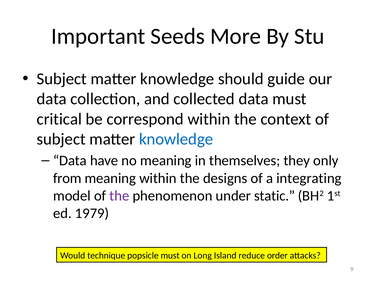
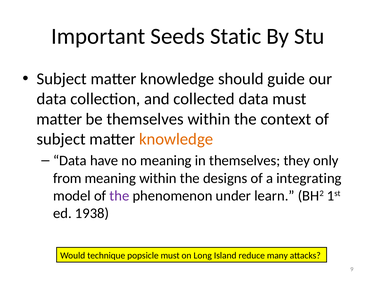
More: More -> Static (236, 36)
critical: critical -> matter (59, 119)
be correspond: correspond -> themselves (145, 119)
knowledge colour: blue -> orange (176, 139)
static: static -> learn (274, 196)
1979: 1979 -> 1938 (92, 213)
order: order -> many (277, 255)
